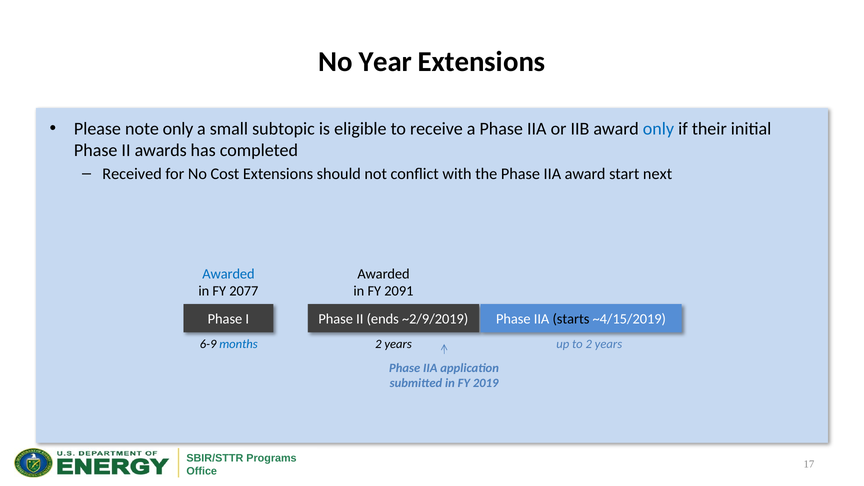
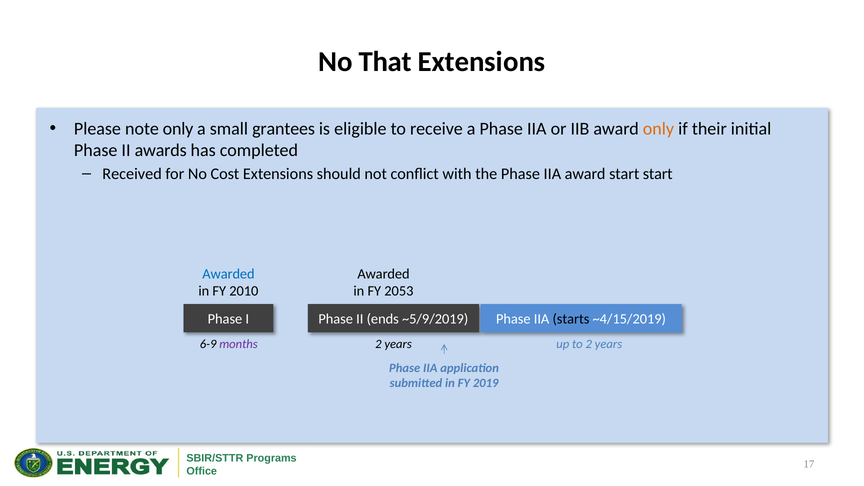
Year: Year -> That (385, 62)
subtopic: subtopic -> grantees (284, 129)
only colour: blue -> orange (658, 129)
start next: next -> start (658, 174)
2077: 2077 -> 2010 (244, 291)
2091: 2091 -> 2053 (399, 291)
~2/9/2019: ~2/9/2019 -> ~5/9/2019 (435, 319)
months colour: blue -> purple (239, 344)
